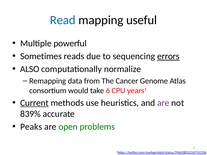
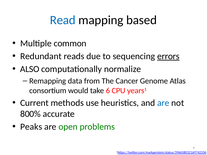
useful: useful -> based (142, 20)
powerful: powerful -> common (70, 43)
Sometimes: Sometimes -> Redundant (41, 56)
Current underline: present -> none (34, 103)
are colour: purple -> blue (163, 103)
839%: 839% -> 800% (30, 114)
